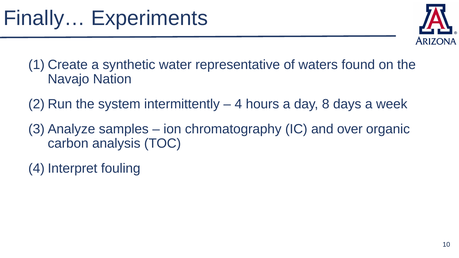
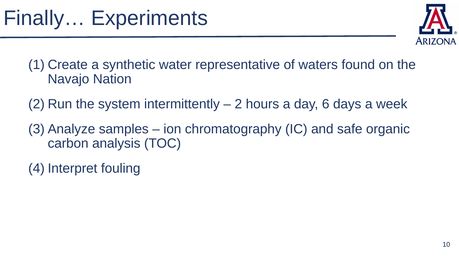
4: 4 -> 2 (238, 104)
8: 8 -> 6 (326, 104)
over: over -> safe (350, 129)
